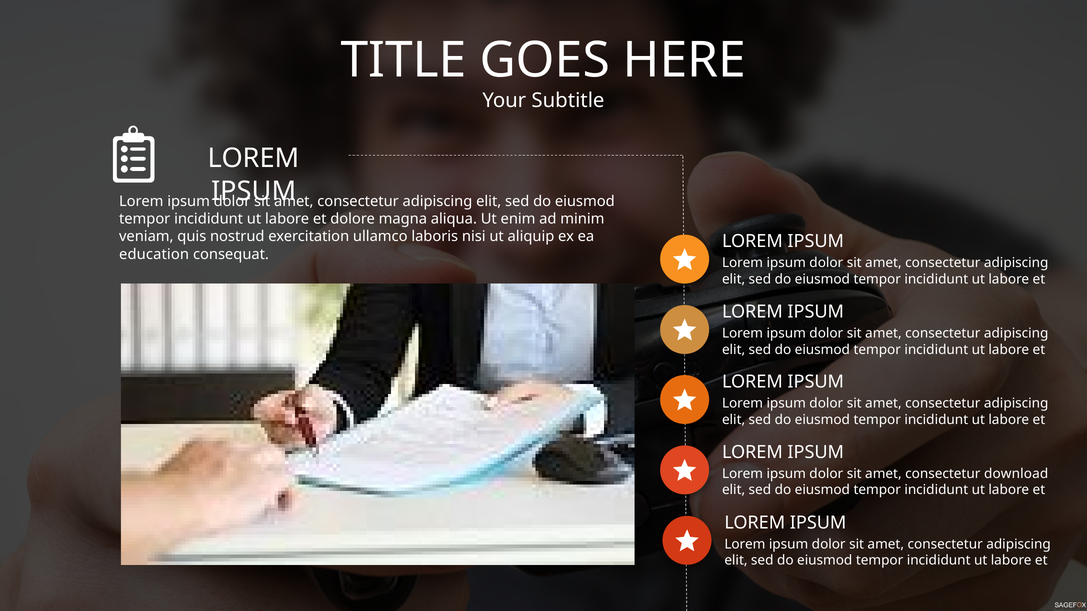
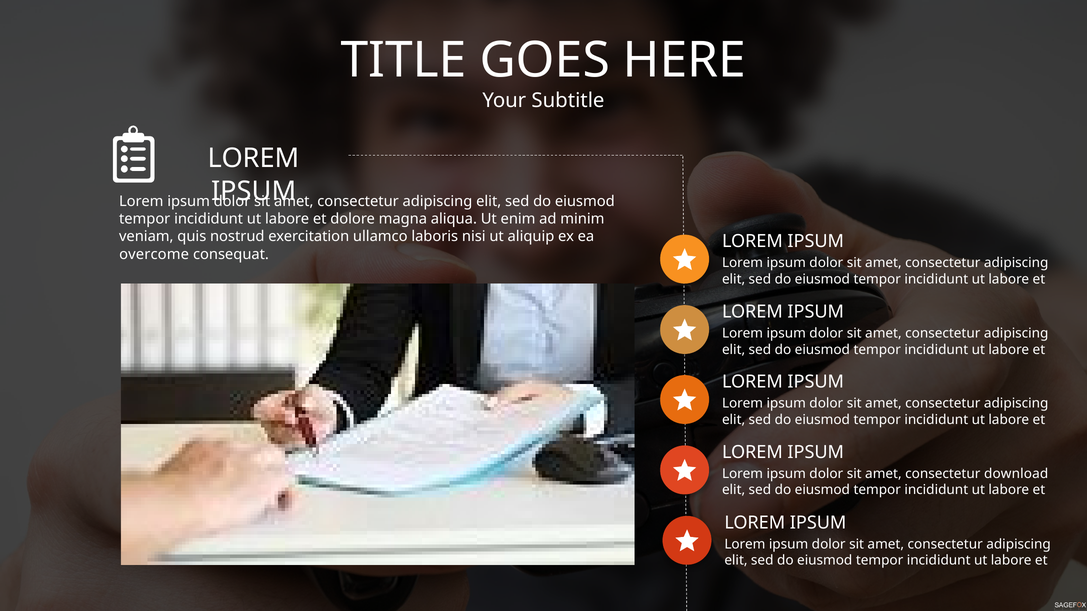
education: education -> overcome (154, 254)
